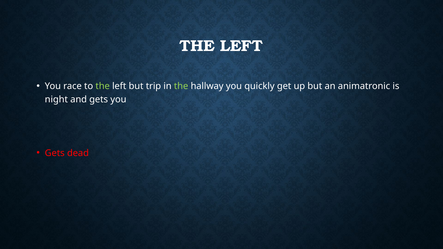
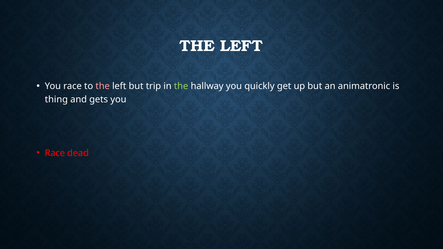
the colour: light green -> pink (103, 86)
night: night -> thing (56, 100)
Gets: Gets -> Race (55, 153)
